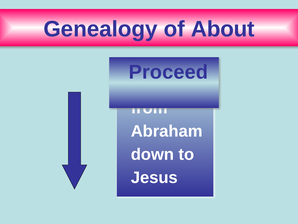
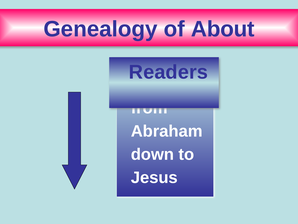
Proceed: Proceed -> Readers (168, 72)
